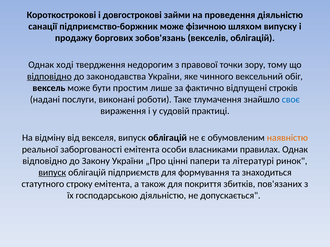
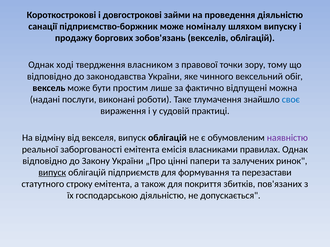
фізичною: фізичною -> номіналу (206, 26)
недорогим: недорогим -> власником (150, 65)
відповідно underline: present -> none (49, 77)
строків: строків -> можна (283, 88)
наявністю colour: orange -> purple (287, 138)
особи: особи -> емісія (174, 150)
літературі: літературі -> залучених (253, 161)
знаходиться: знаходиться -> перезастави (267, 173)
